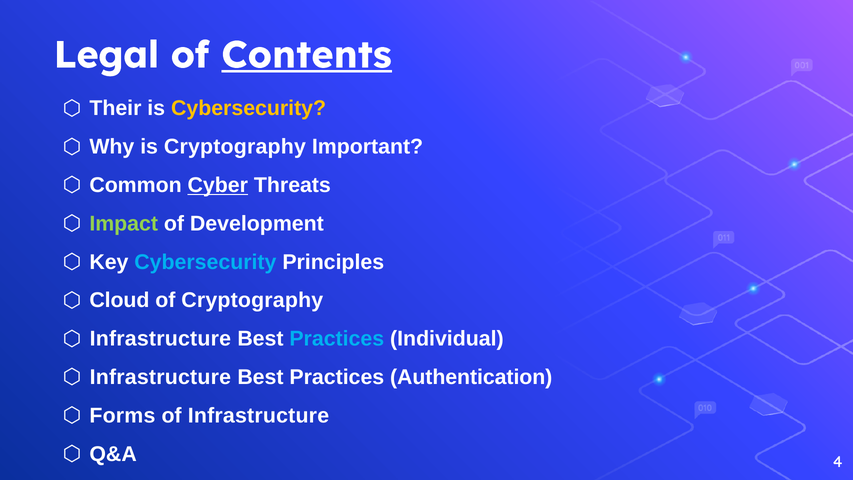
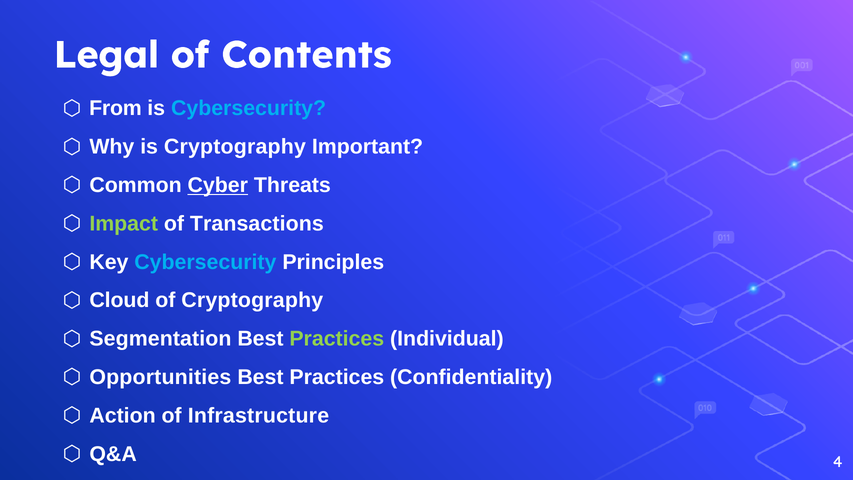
Contents underline: present -> none (307, 55)
Their: Their -> From (116, 108)
Cybersecurity colour: yellow -> light blue (249, 108)
Development: Development -> Transactions (257, 224)
Infrastructure: Infrastructure -> Segmentation (160, 339)
Practices colour: light blue -> light green (337, 339)
Infrastructure: Infrastructure -> Opportunities (160, 377)
Authentication: Authentication -> Confidentiality (471, 377)
Forms: Forms -> Action (123, 416)
